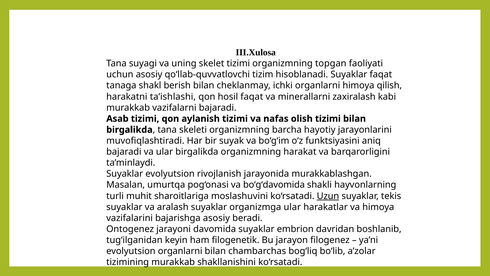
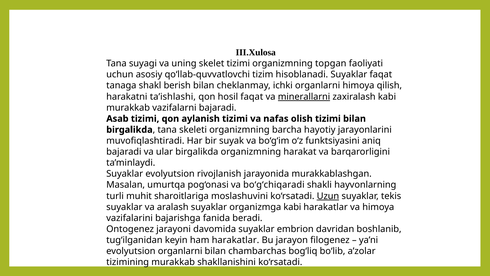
minerallarni underline: none -> present (304, 97)
bo‘g‘davomida: bo‘g‘davomida -> bo‘g‘chiqaradi (274, 185)
organizmga ular: ular -> kabi (292, 207)
bajarishga asosiy: asosiy -> fanida (216, 218)
ham filogenetik: filogenetik -> harakatlar (236, 240)
